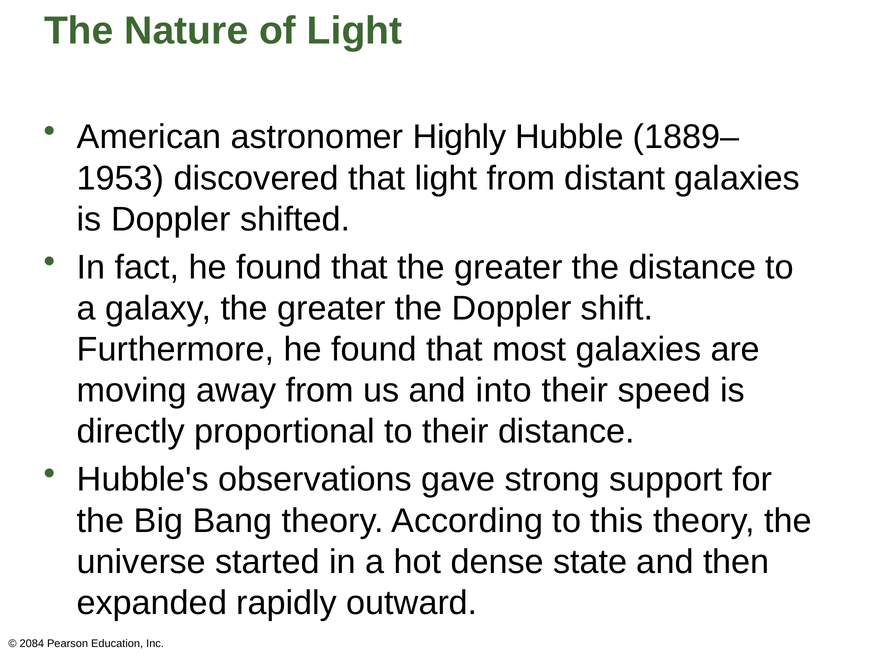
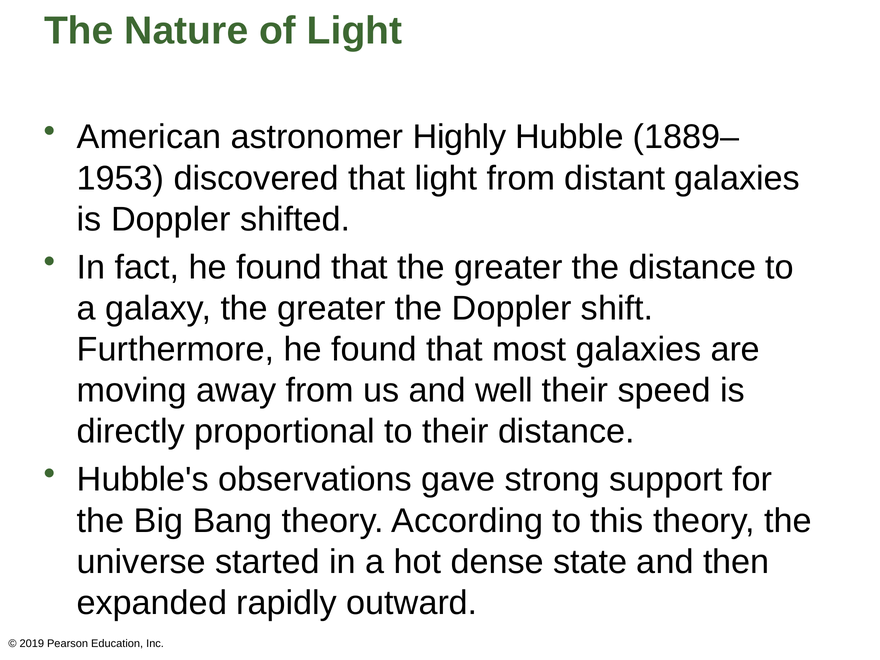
into: into -> well (504, 391)
2084: 2084 -> 2019 (32, 644)
